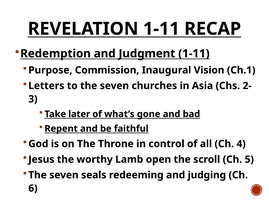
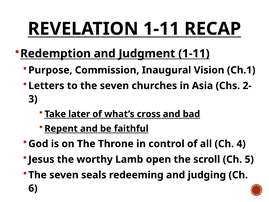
gone: gone -> cross (149, 114)
